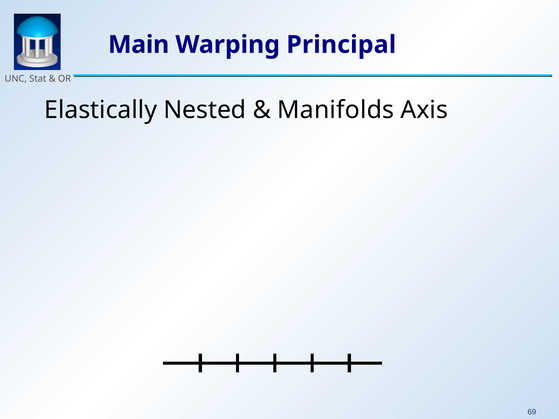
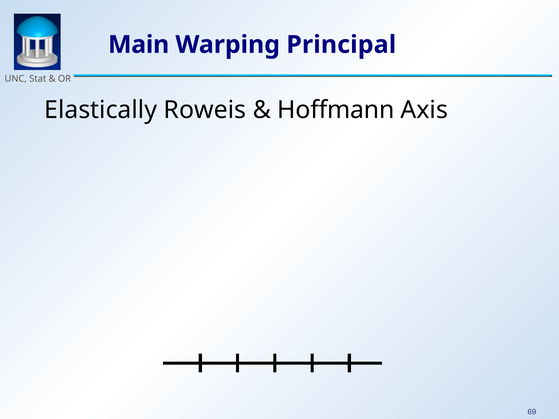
Nested: Nested -> Roweis (205, 110)
Manifolds: Manifolds -> Hoffmann (336, 110)
